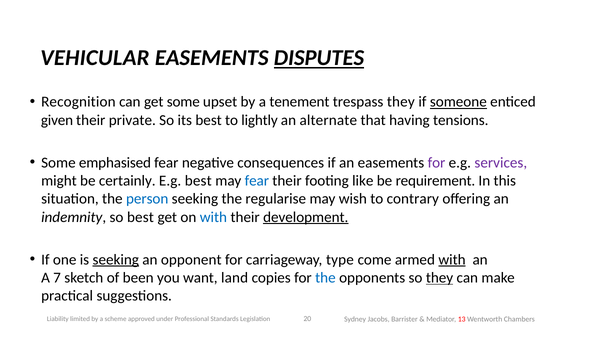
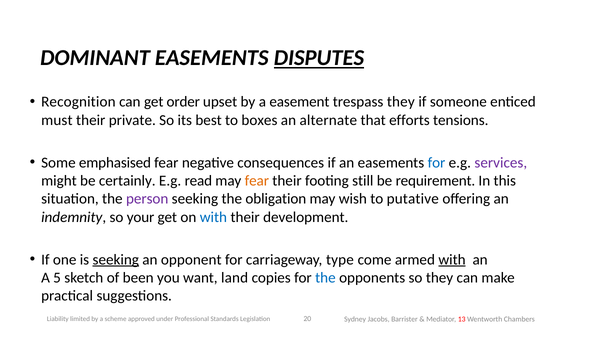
VEHICULAR: VEHICULAR -> DOMINANT (95, 58)
get some: some -> order (183, 102)
tenement: tenement -> easement (299, 102)
someone underline: present -> none (458, 102)
given: given -> must (57, 120)
lightly: lightly -> boxes (259, 120)
having: having -> efforts (409, 120)
for colour: purple -> blue (436, 163)
E.g best: best -> read (198, 181)
fear colour: blue -> orange (257, 181)
like: like -> still (363, 181)
person colour: blue -> purple (147, 199)
regularise: regularise -> obligation (276, 199)
contrary: contrary -> putative (413, 199)
so best: best -> your (141, 217)
development underline: present -> none (306, 217)
7: 7 -> 5 (57, 278)
they underline: present -> none (440, 278)
